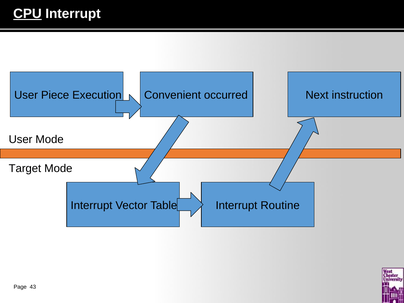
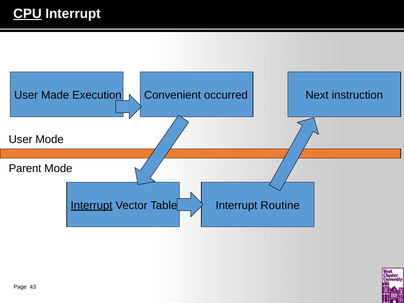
Piece: Piece -> Made (55, 95)
Target: Target -> Parent (25, 169)
Interrupt underline: none -> present (92, 205)
